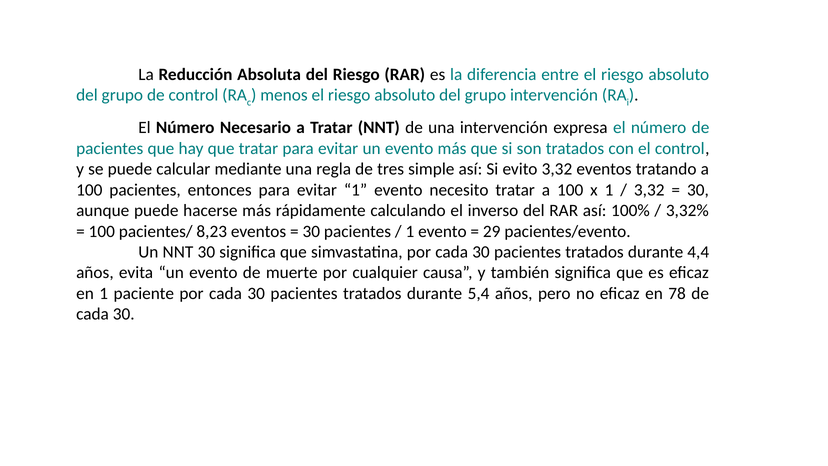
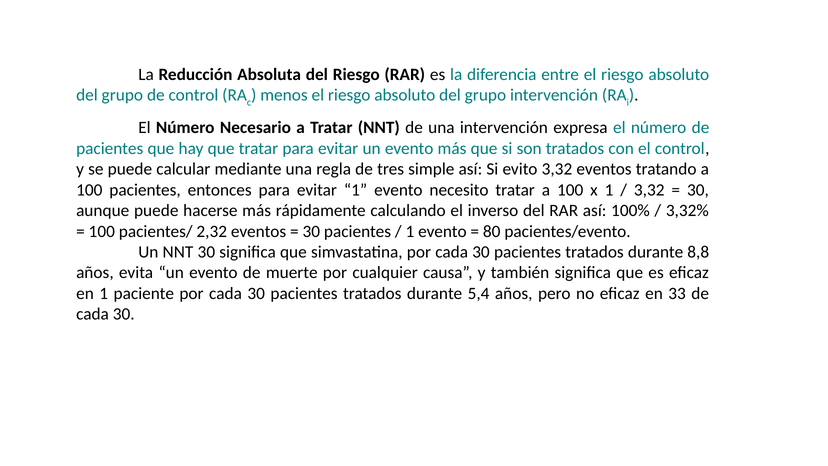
8,23: 8,23 -> 2,32 (212, 231)
29: 29 -> 80 (492, 231)
4,4: 4,4 -> 8,8 (698, 252)
78: 78 -> 33 (677, 293)
